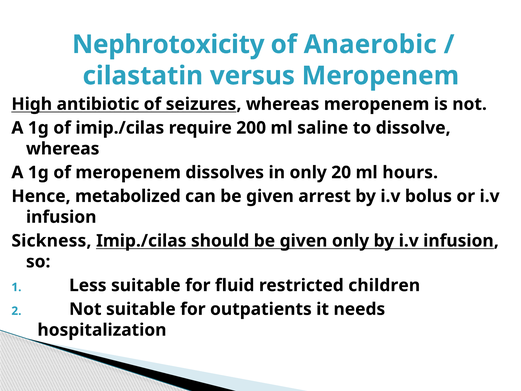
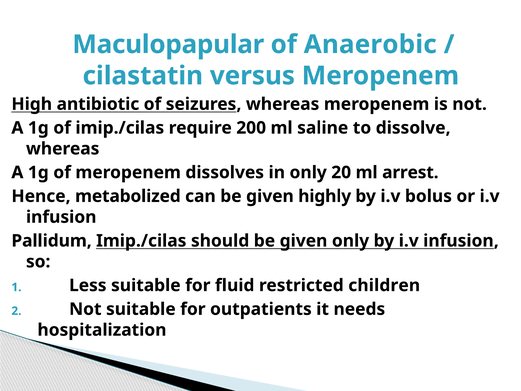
Nephrotoxicity: Nephrotoxicity -> Maculopapular (168, 44)
hours: hours -> arrest (410, 172)
arrest: arrest -> highly (325, 196)
Sickness: Sickness -> Pallidum (52, 241)
